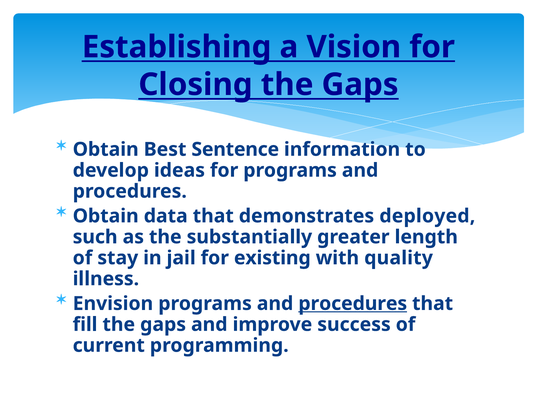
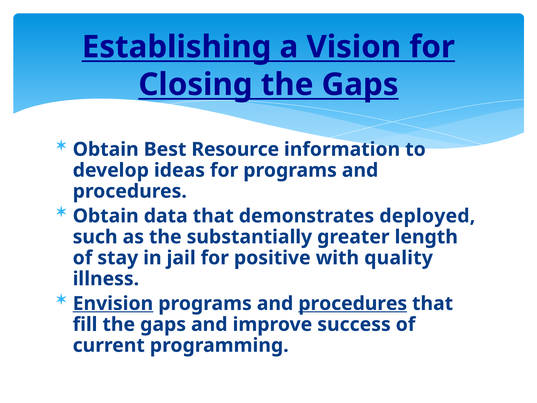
Sentence: Sentence -> Resource (235, 149)
existing: existing -> positive (272, 258)
Envision underline: none -> present (113, 303)
